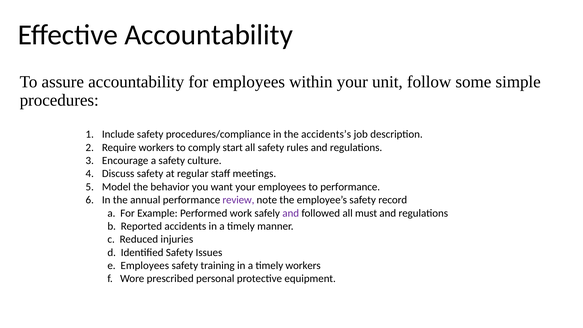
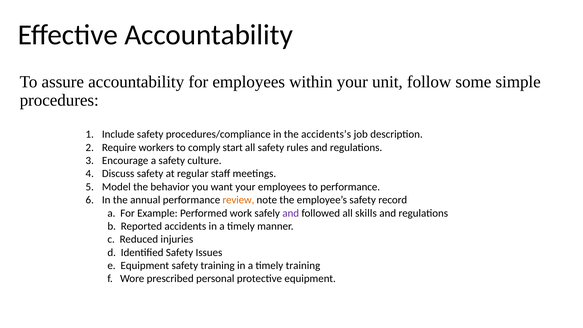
review colour: purple -> orange (238, 200)
must: must -> skills (366, 213)
e Employees: Employees -> Equipment (145, 266)
timely workers: workers -> training (303, 266)
